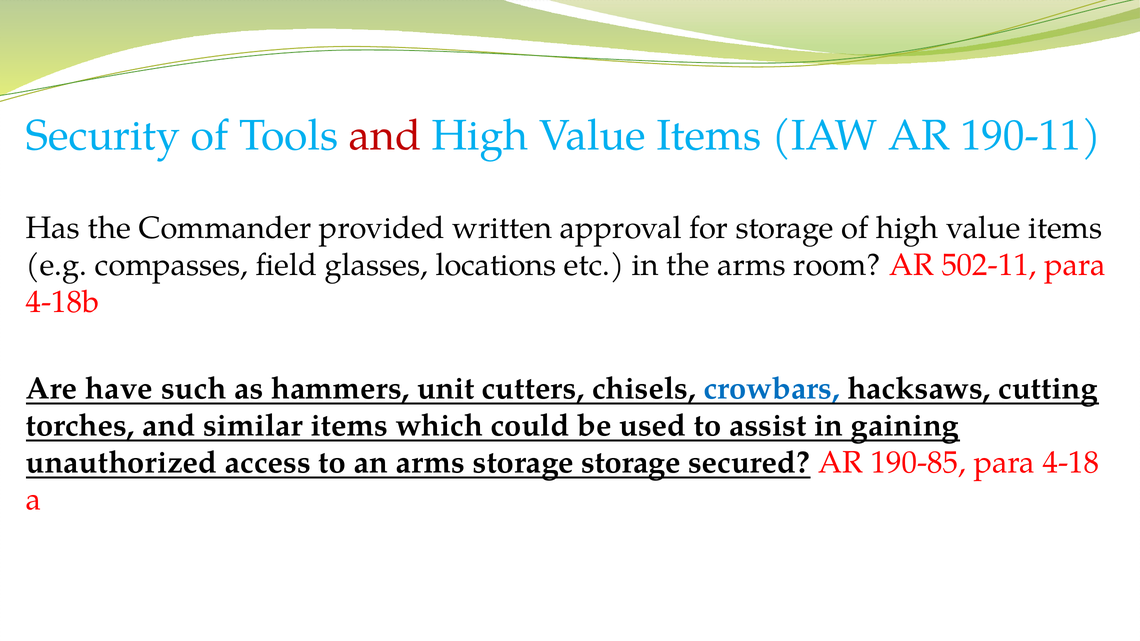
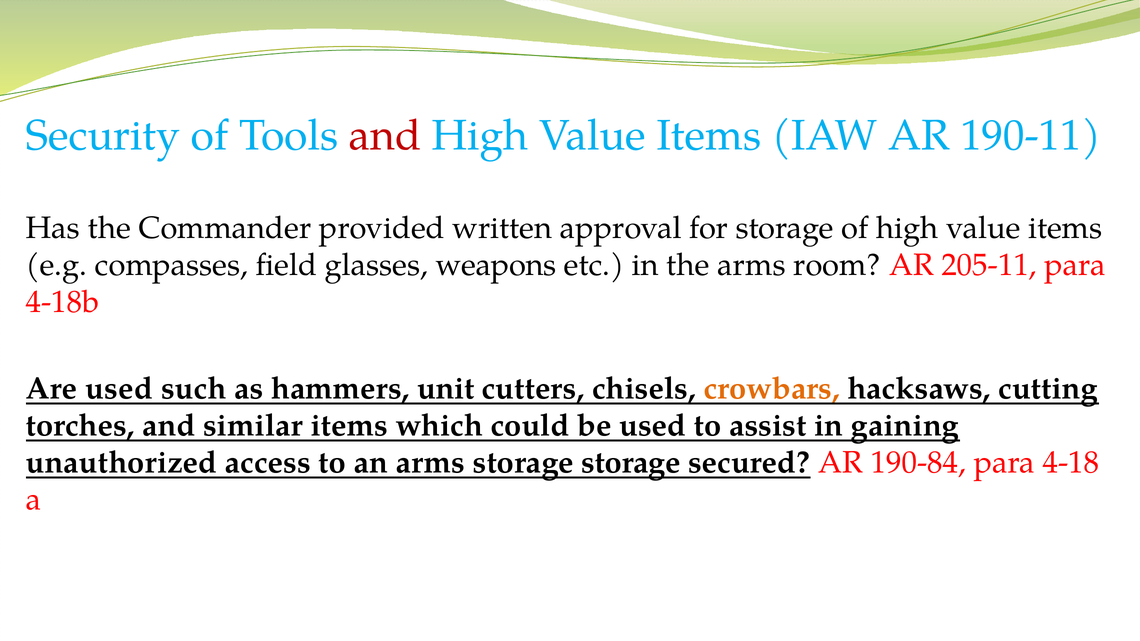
locations: locations -> weapons (496, 265)
502-11: 502-11 -> 205-11 (989, 265)
Are have: have -> used (119, 389)
crowbars colour: blue -> orange (772, 389)
190-85: 190-85 -> 190-84 (918, 463)
